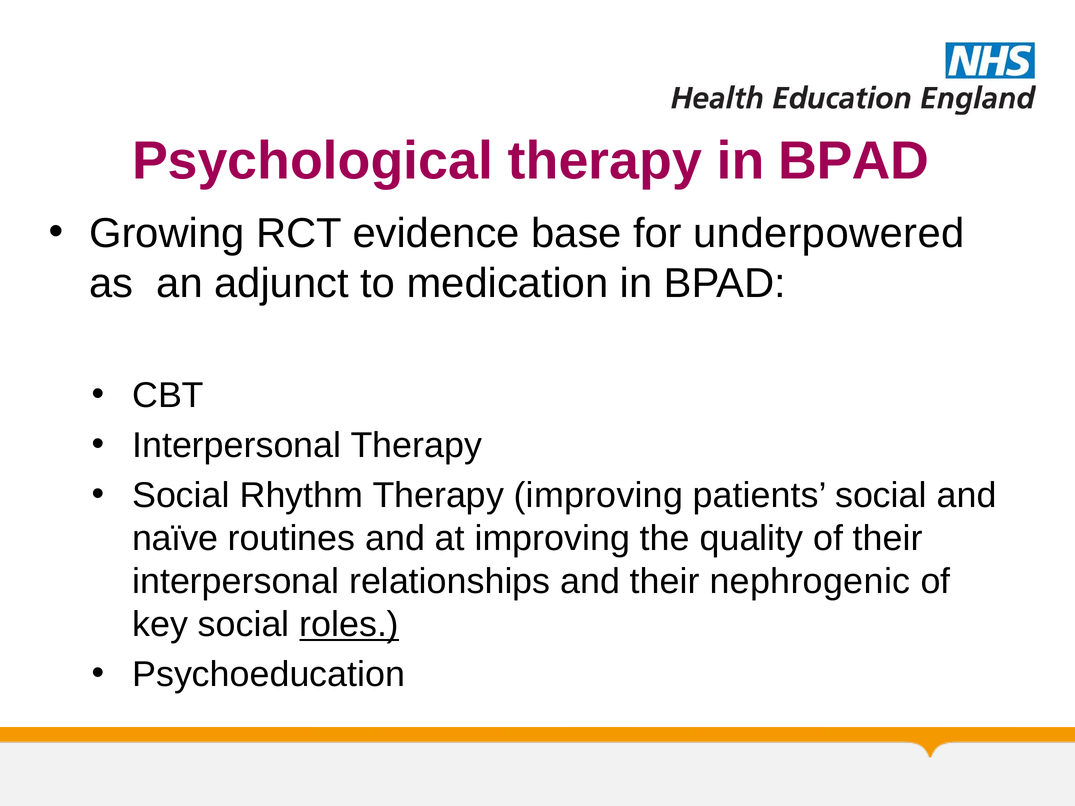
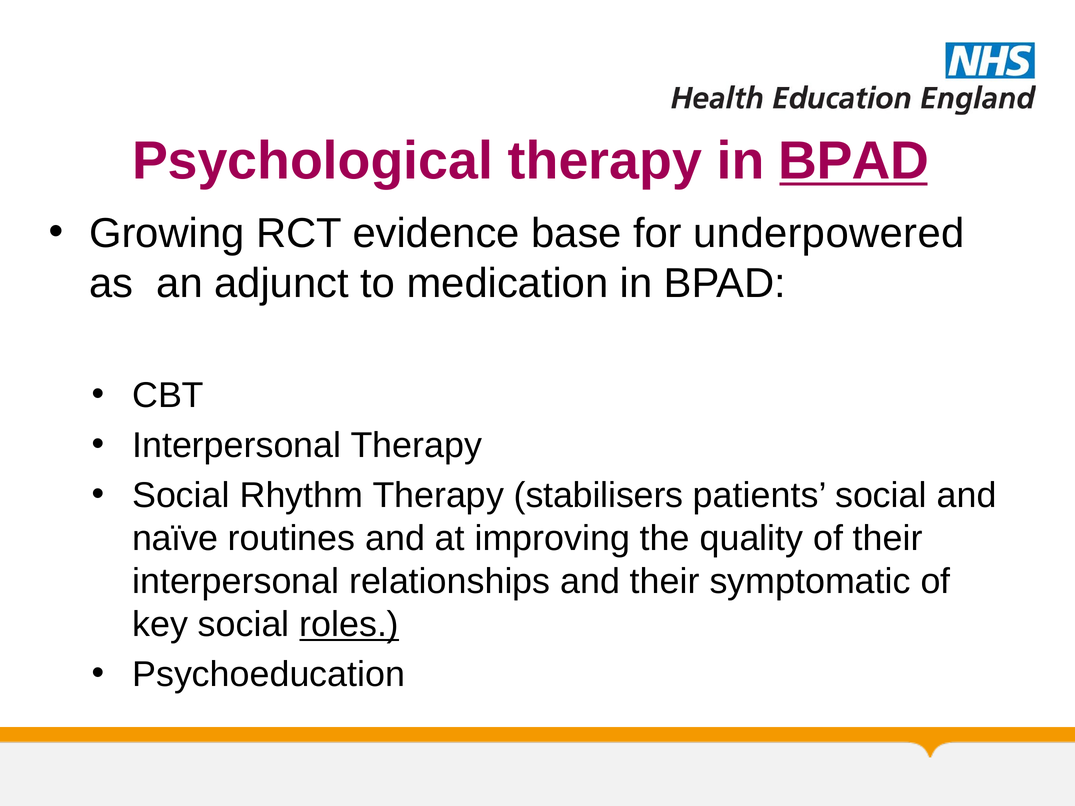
BPAD underline: none -> present (854, 161)
Therapy improving: improving -> stabilisers (599, 496)
nephrogenic: nephrogenic -> symptomatic (810, 582)
